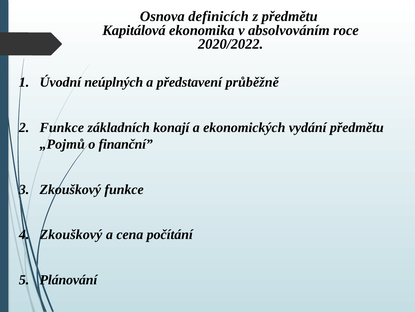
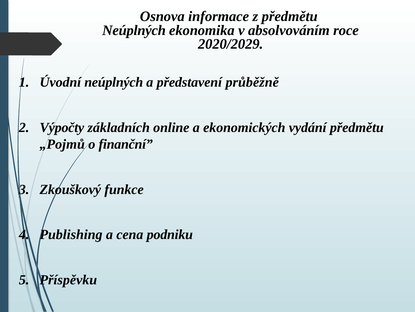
definicích: definicích -> informace (219, 16)
Kapitálová: Kapitálová -> Neúplných (134, 30)
2020/2022: 2020/2022 -> 2020/2029 (231, 44)
Funkce: Funkce -> Výpočty (62, 127)
konají: konají -> online (171, 127)
Zkouškový: Zkouškový -> Publishing (71, 234)
počítání: počítání -> podniku (170, 234)
Plánování: Plánování -> Příspěvku (68, 279)
